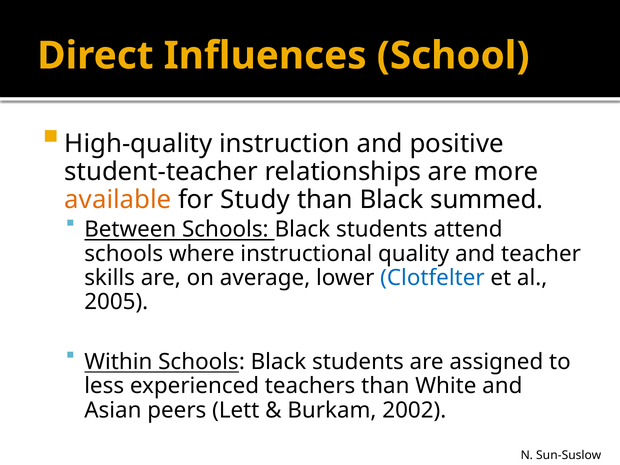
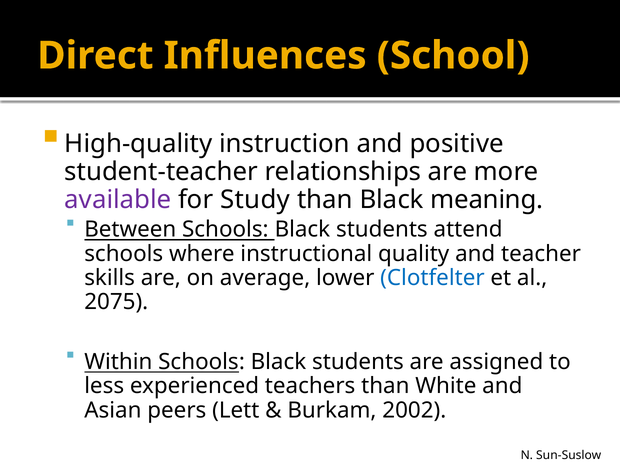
available colour: orange -> purple (118, 200)
summed: summed -> meaning (487, 200)
2005: 2005 -> 2075 (116, 302)
